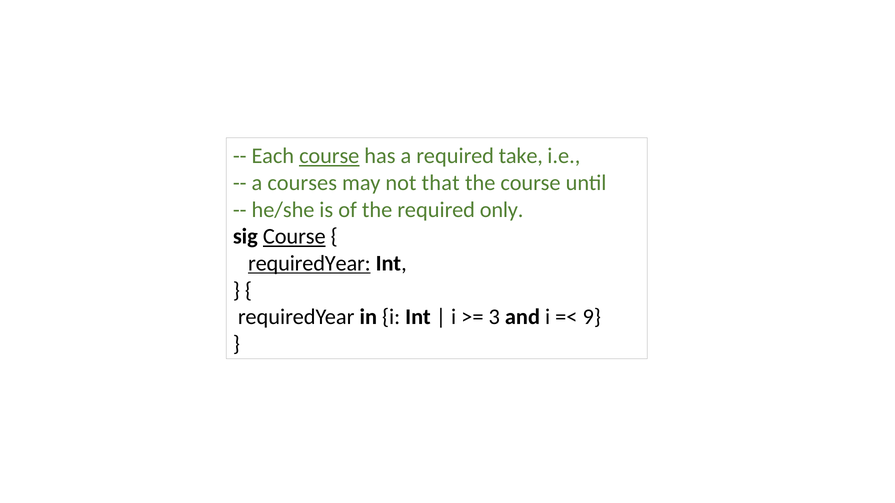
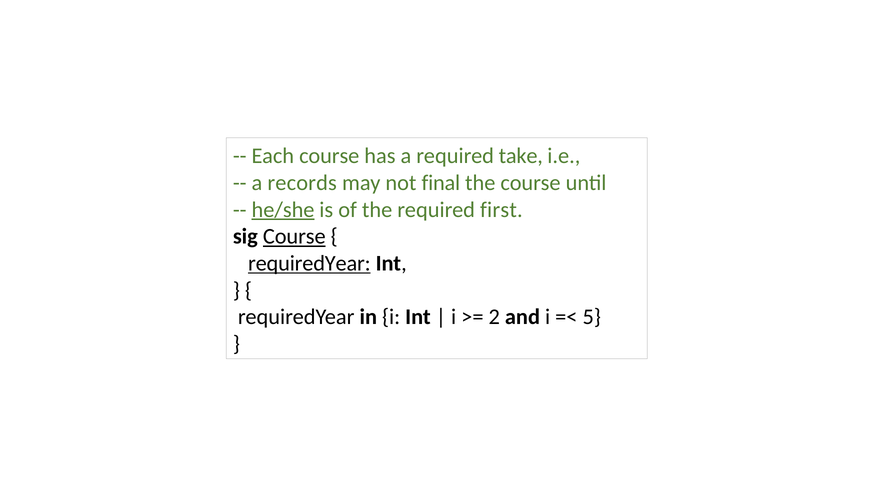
course underline: present -> none (329, 156)
courses: courses -> records (302, 183)
that: that -> final (441, 183)
he/she underline: none -> present (283, 210)
only: only -> first (501, 210)
3: 3 -> 2 (494, 317)
9: 9 -> 5 (592, 317)
